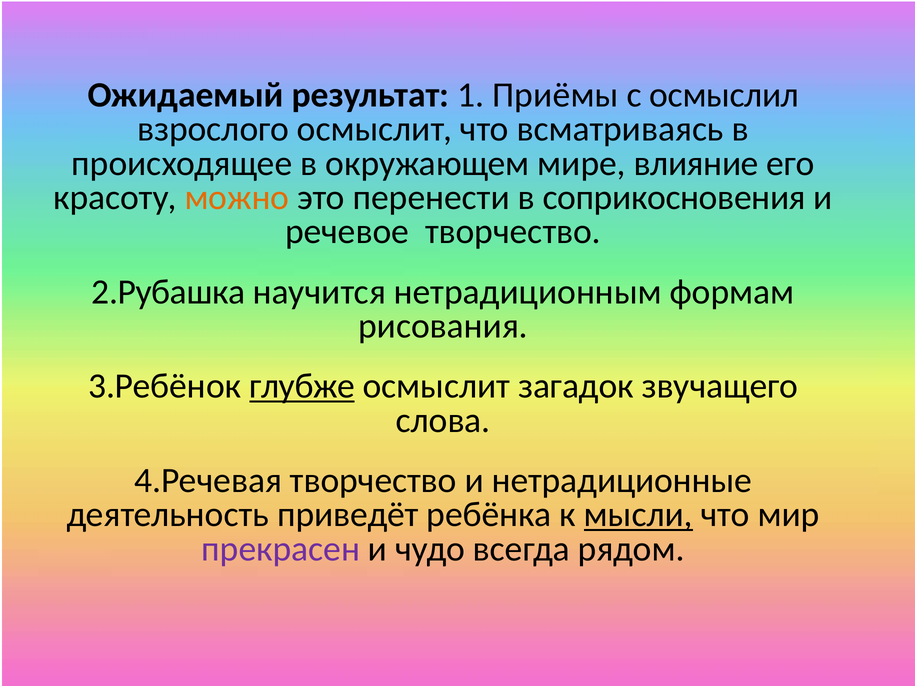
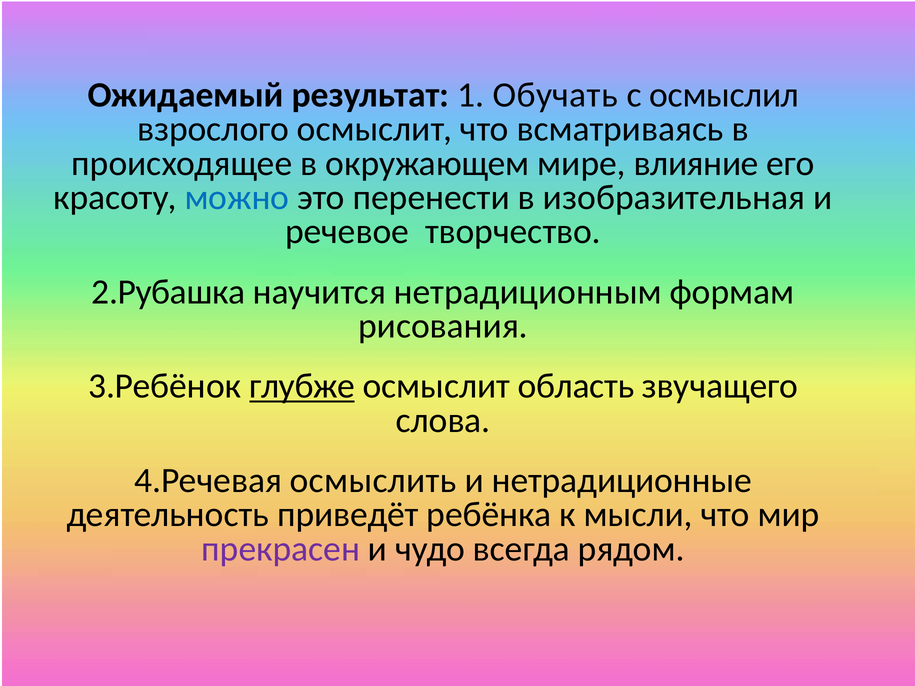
Приёмы: Приёмы -> Обучать (555, 95)
можно colour: orange -> blue (237, 198)
соприкосновения: соприкосновения -> изобразительная (674, 198)
загадок: загадок -> область (576, 386)
4.Речевая творчество: творчество -> осмыслить (373, 481)
мысли underline: present -> none (638, 515)
